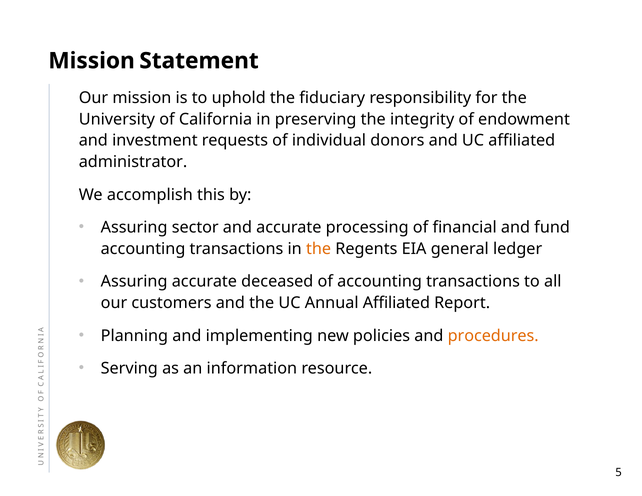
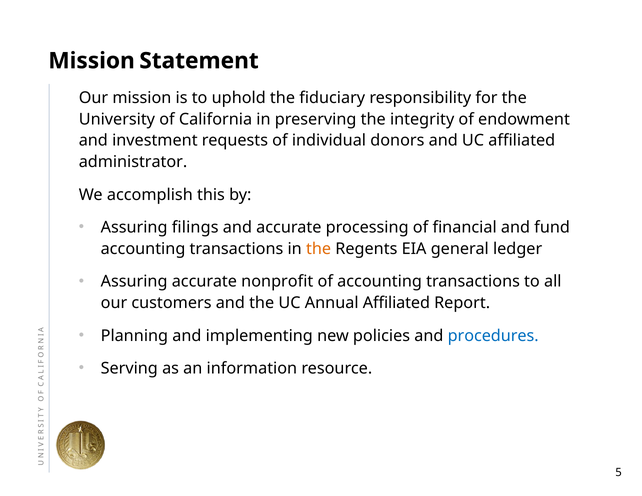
sector: sector -> filings (195, 227)
deceased: deceased -> nonprofit (277, 282)
procedures colour: orange -> blue (493, 336)
